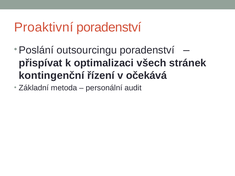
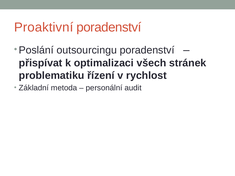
kontingenční: kontingenční -> problematiku (52, 76)
očekává: očekává -> rychlost (146, 76)
